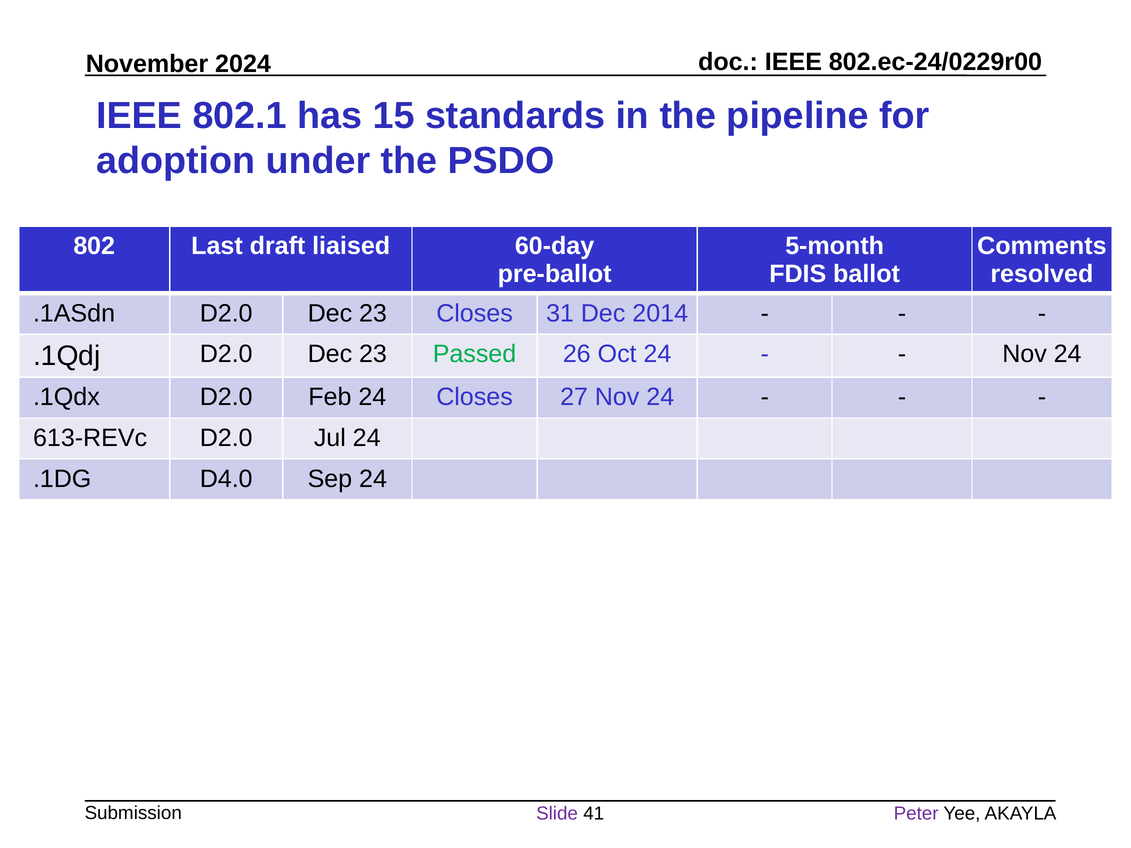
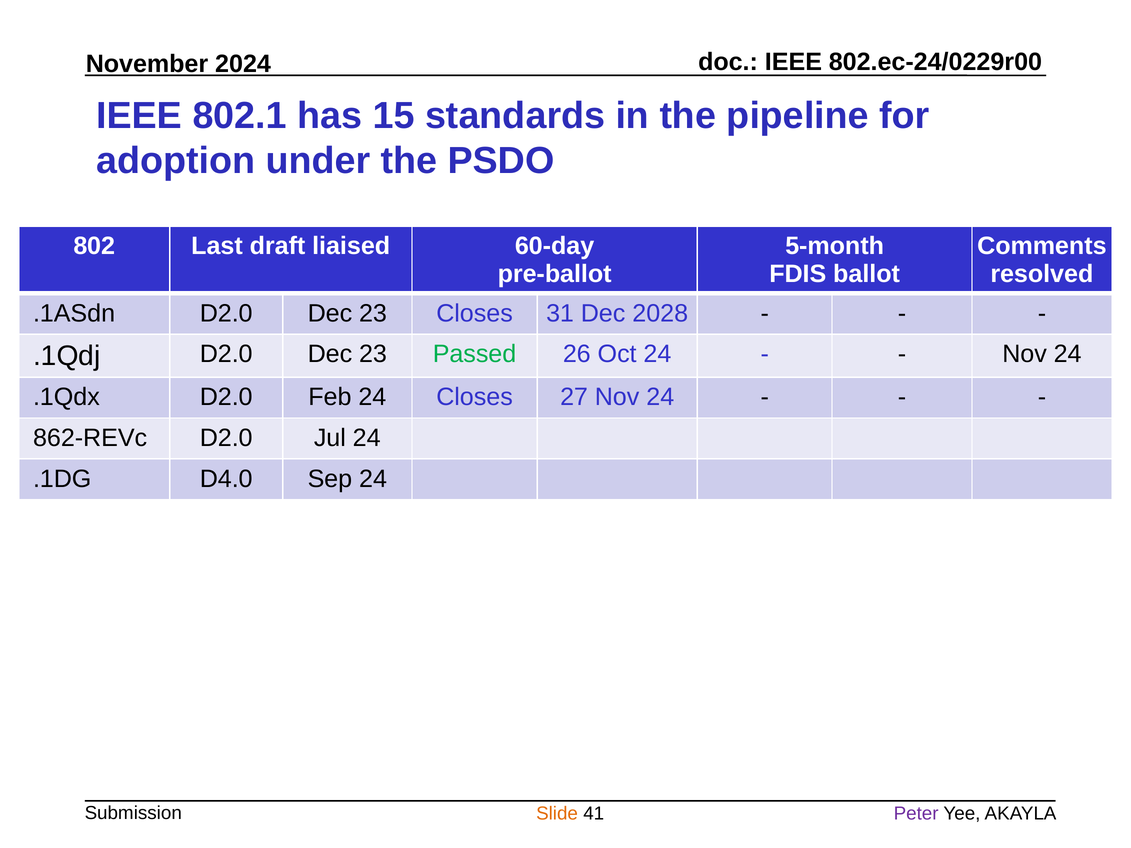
2014: 2014 -> 2028 (660, 313)
613-REVc: 613-REVc -> 862-REVc (90, 438)
Slide colour: purple -> orange (557, 814)
